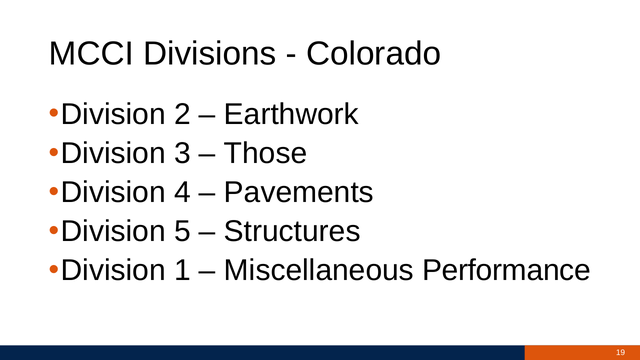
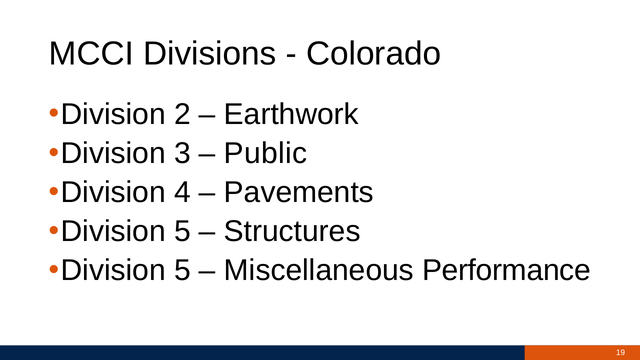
Those: Those -> Public (266, 153)
1: 1 -> 5 (182, 271)
